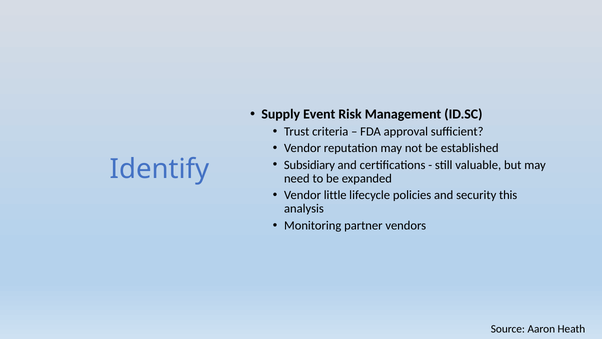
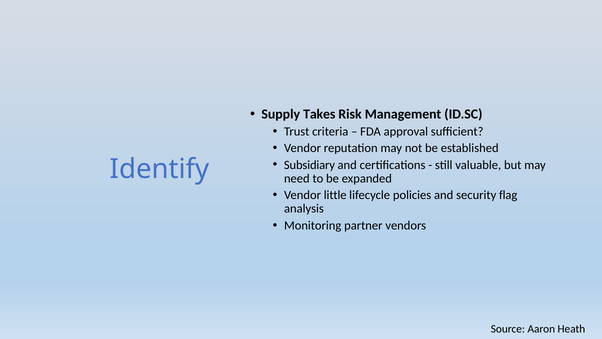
Event: Event -> Takes (319, 114)
this: this -> flag (508, 195)
